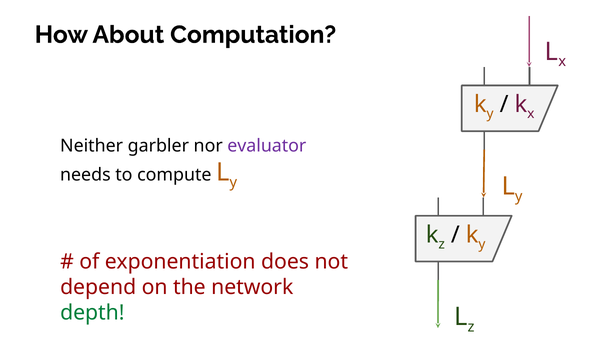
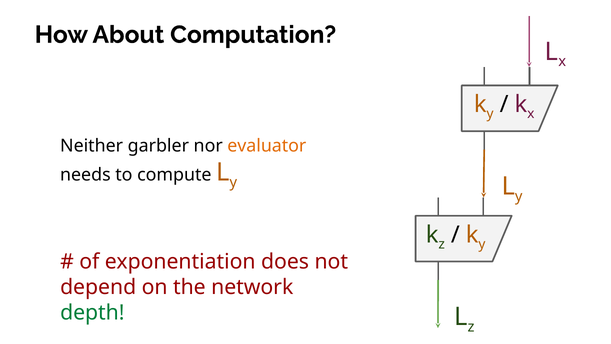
evaluator colour: purple -> orange (267, 146)
